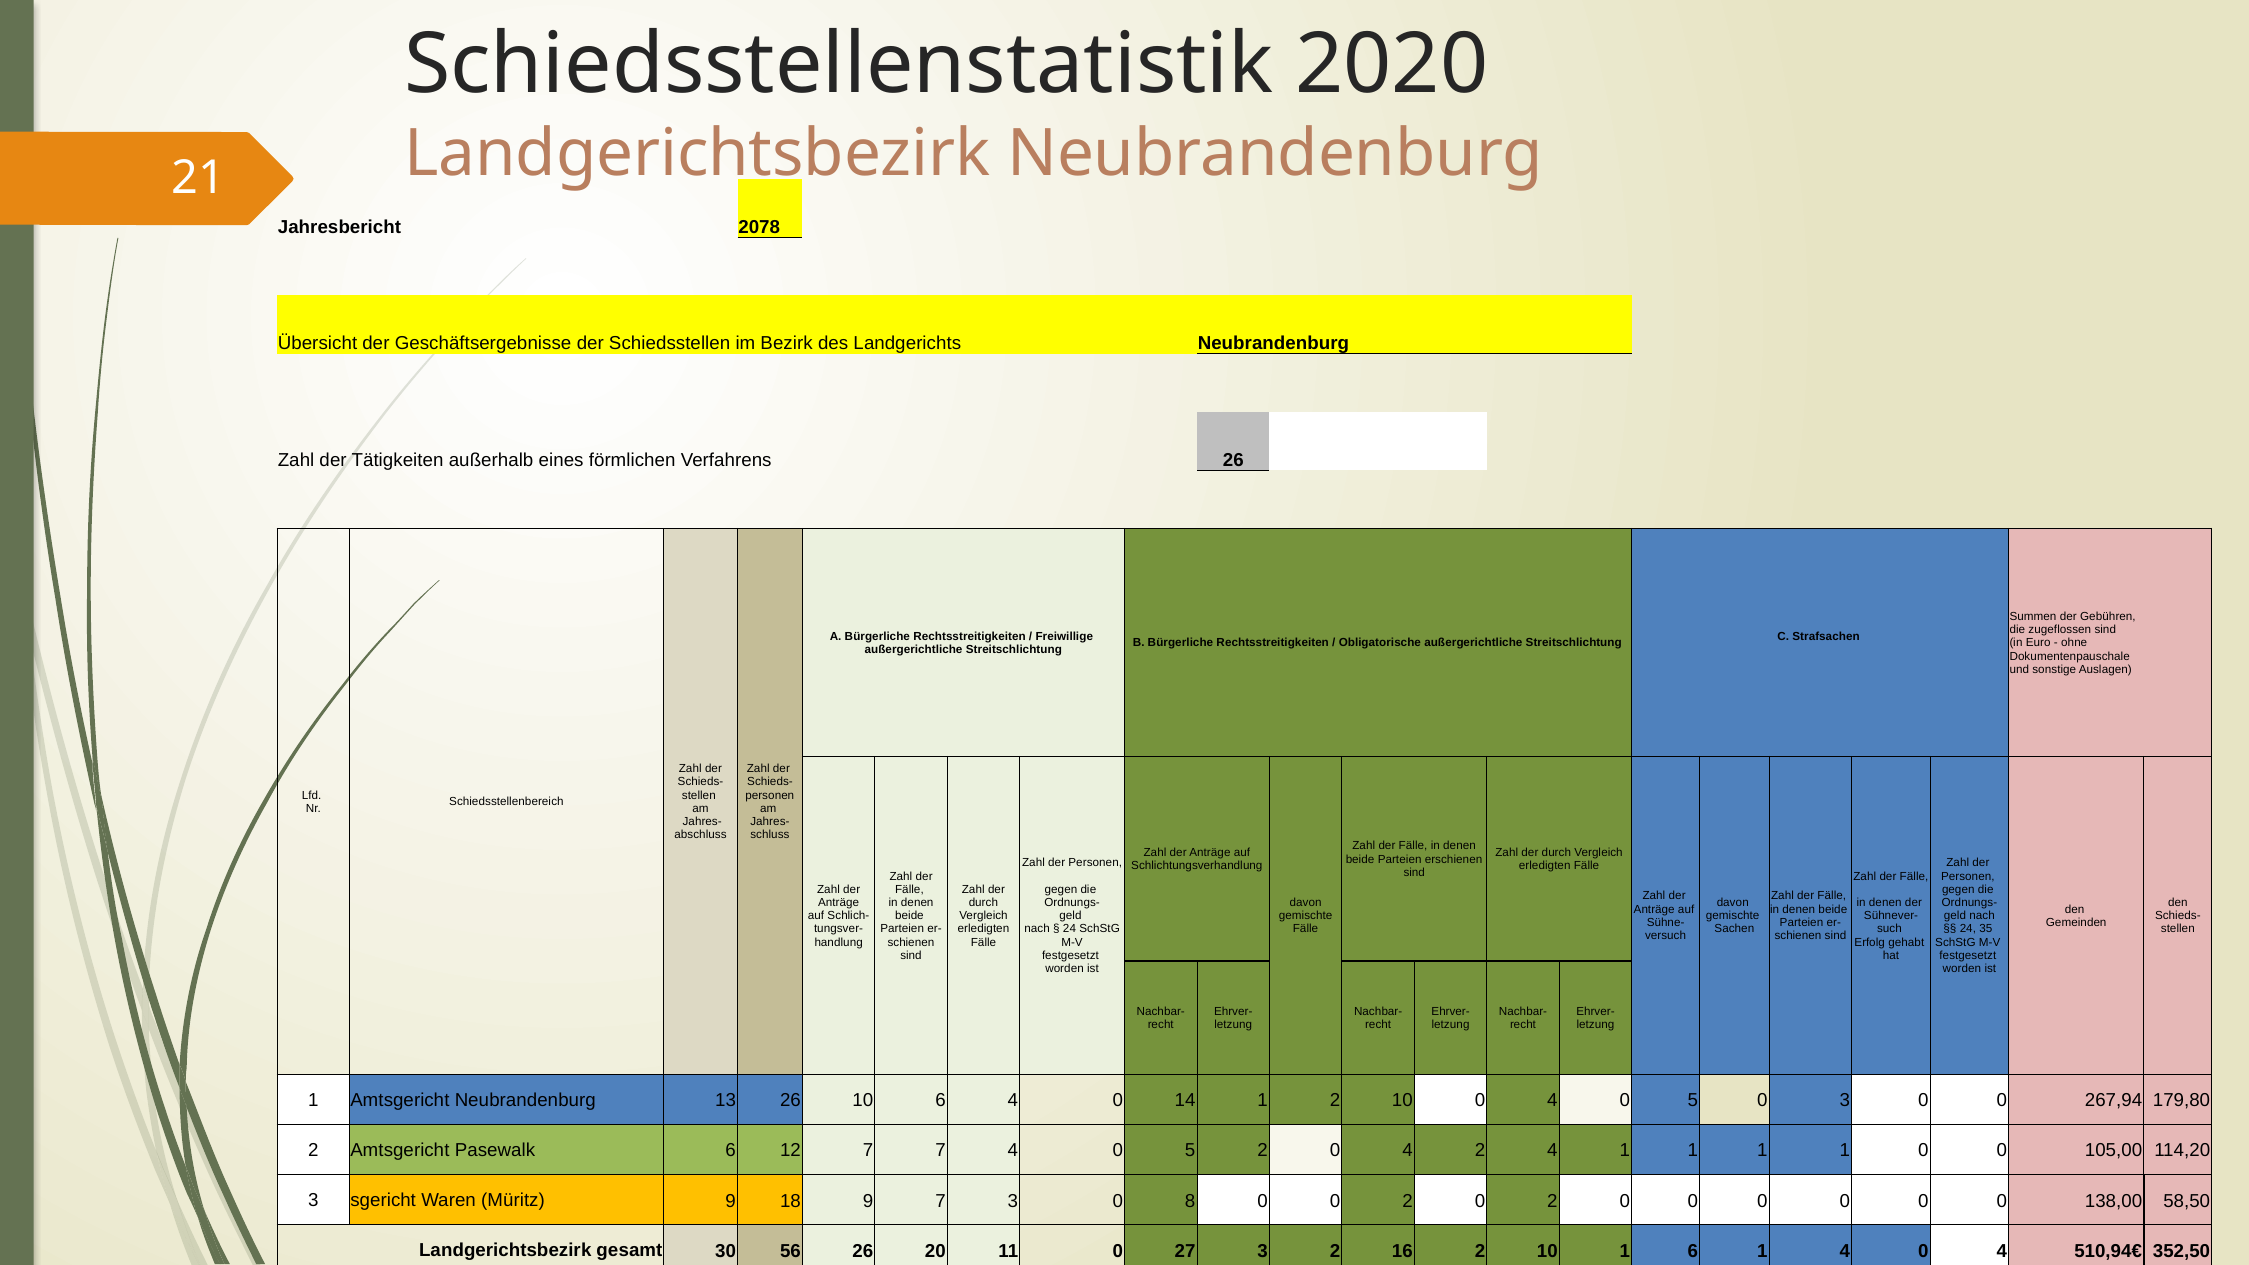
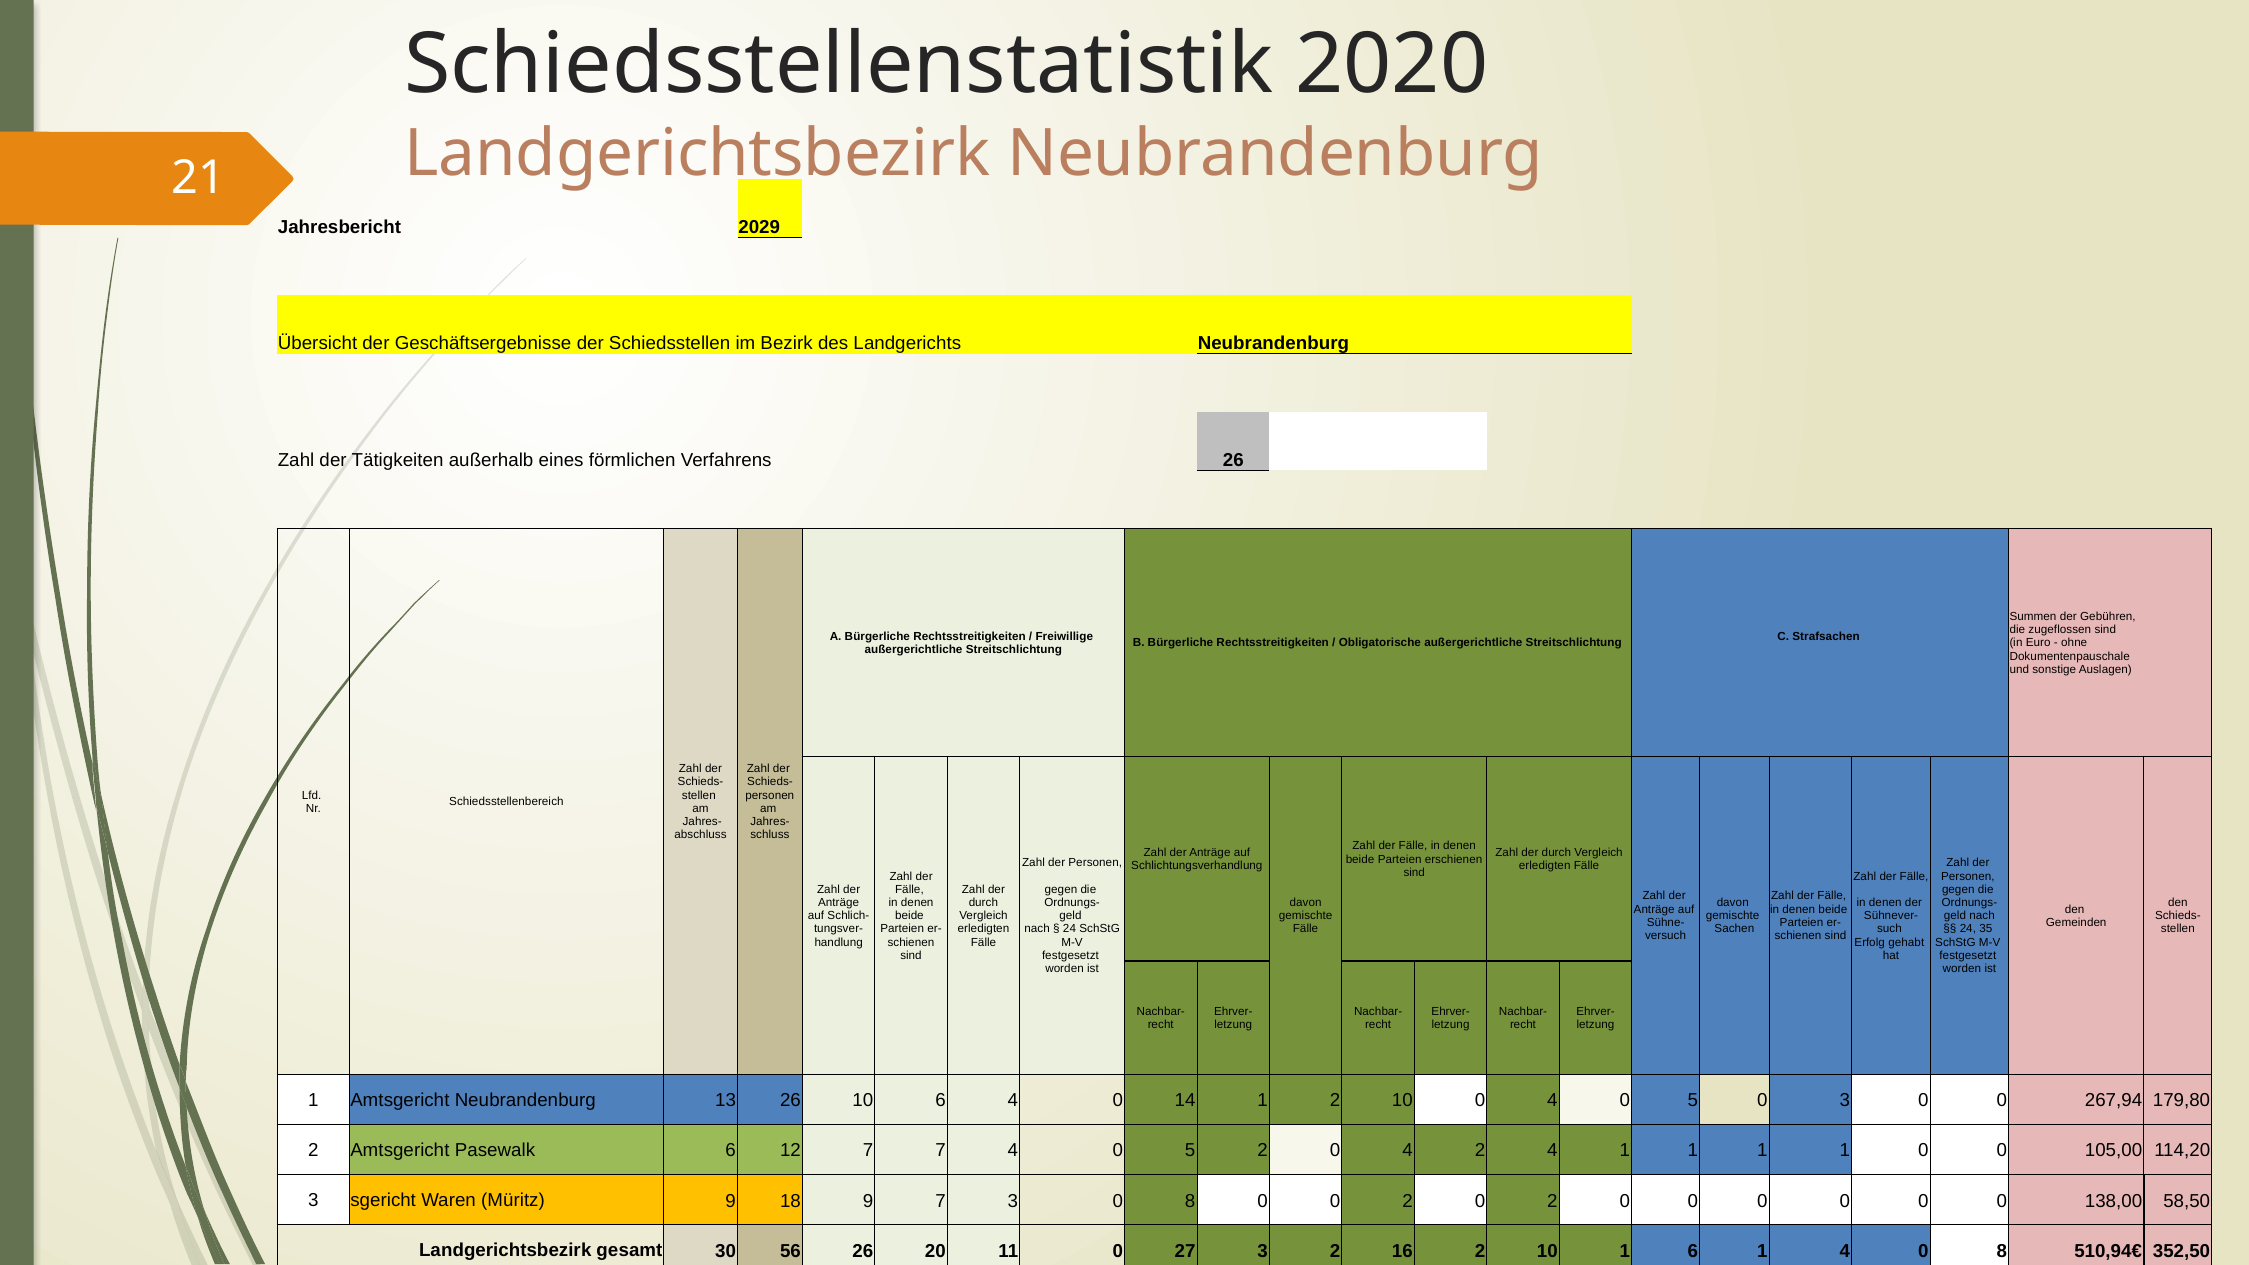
2078: 2078 -> 2029 (759, 227)
4 0 4: 4 -> 8 (2002, 1251)
